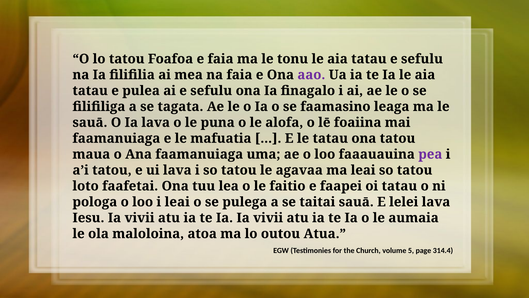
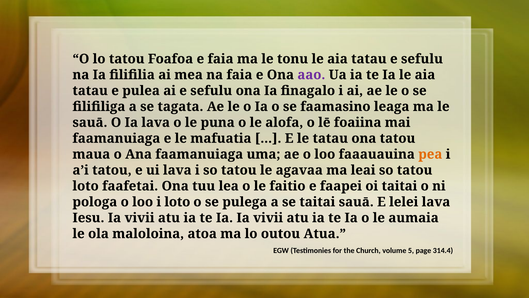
pea colour: purple -> orange (430, 154)
oi tatau: tatau -> taitai (399, 186)
i leai: leai -> loto (177, 202)
